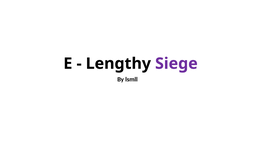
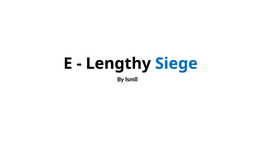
Siege colour: purple -> blue (176, 64)
